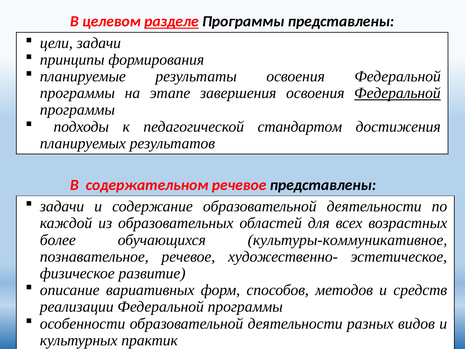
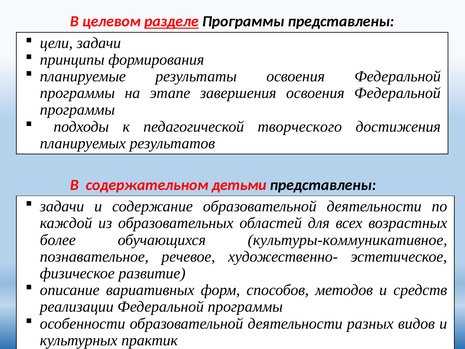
Федеральной underline: present -> none (397, 93)
стандартом: стандартом -> творческого (300, 127)
содержательном речевое: речевое -> детьми (239, 185)
